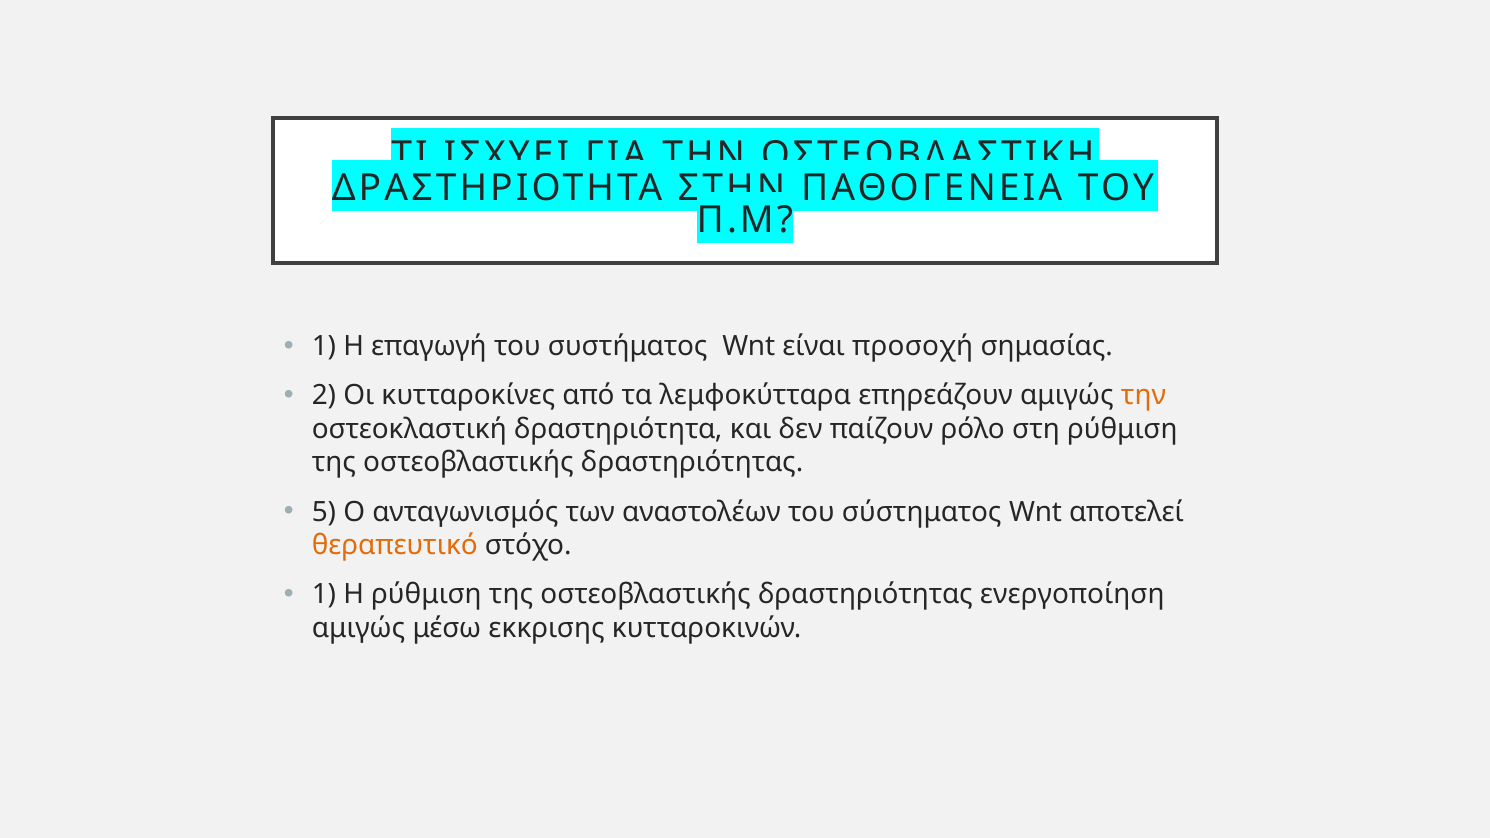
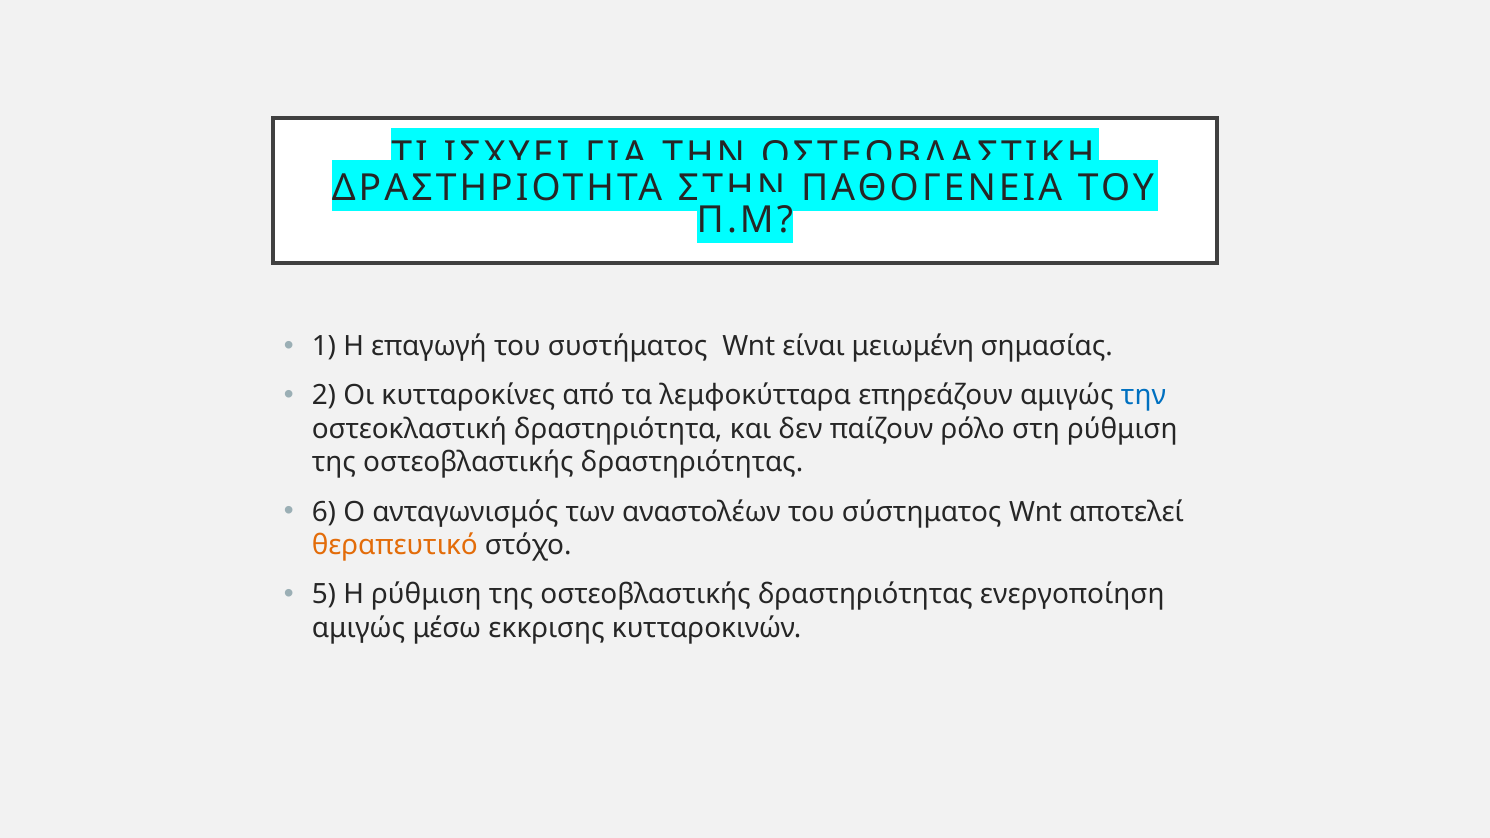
προσοχή: προσοχή -> μειωμένη (913, 347)
την colour: orange -> blue (1143, 396)
5: 5 -> 6 (324, 512)
1: 1 -> 5 (324, 594)
